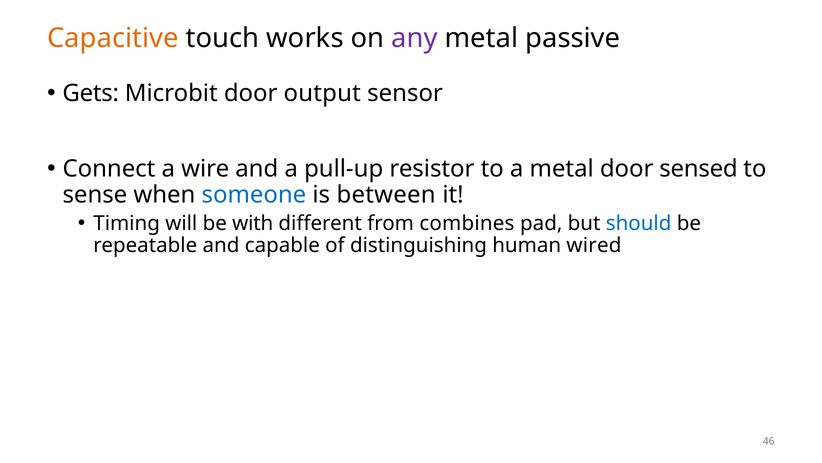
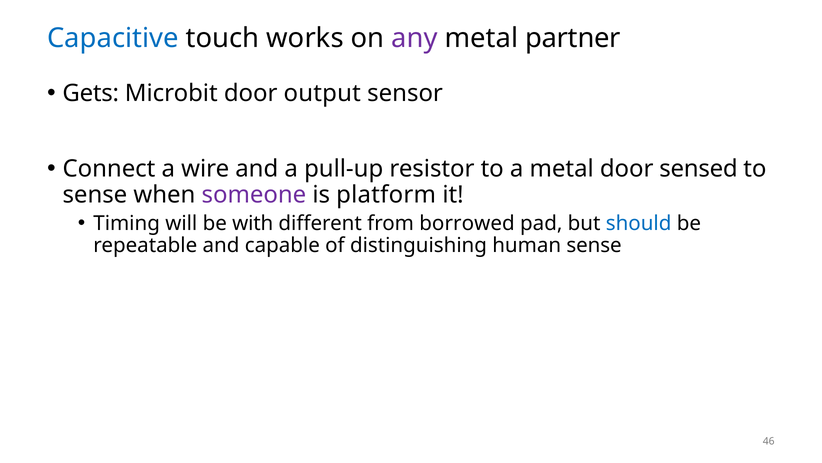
Capacitive colour: orange -> blue (113, 38)
passive: passive -> partner (573, 38)
someone colour: blue -> purple (254, 195)
between: between -> platform (386, 195)
combines: combines -> borrowed (467, 223)
human wired: wired -> sense (594, 245)
